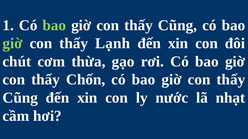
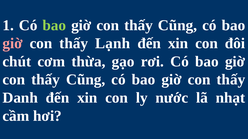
giờ colour: light green -> pink (13, 44)
Chốn: Chốn -> Cũng (86, 80)
Cũng: Cũng -> Danh (20, 98)
